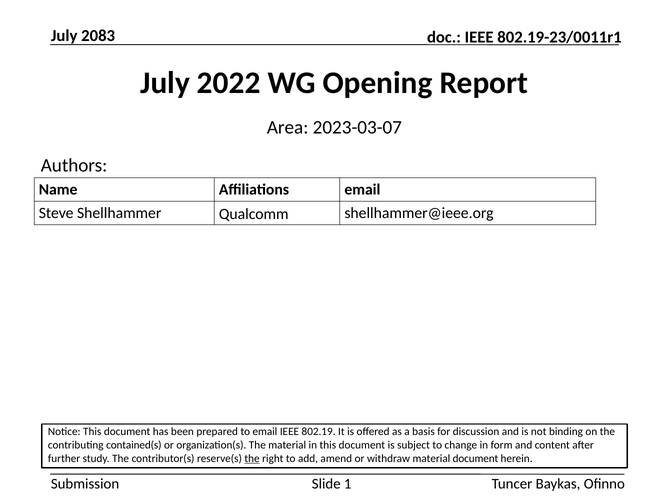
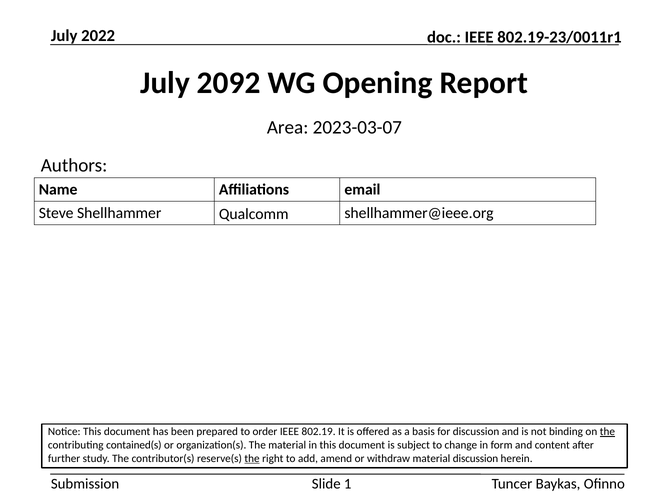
2083: 2083 -> 2022 (98, 35)
2022: 2022 -> 2092 (229, 83)
to email: email -> order (265, 432)
the underline: none -> present (607, 432)
material document: document -> discussion (475, 458)
